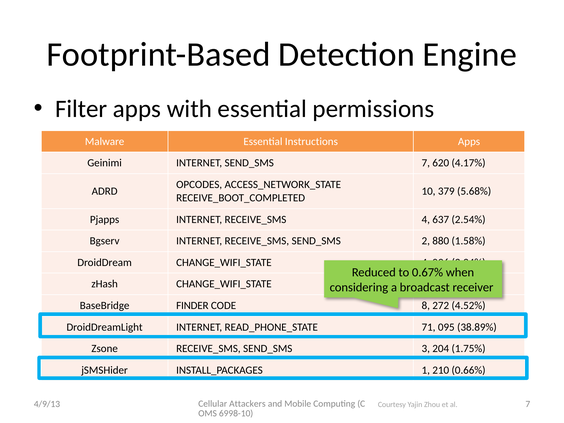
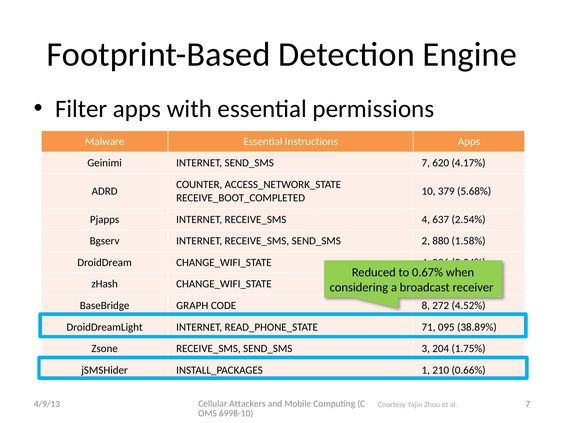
OPCODES: OPCODES -> COUNTER (199, 185)
FINDER: FINDER -> GRAPH (192, 306)
